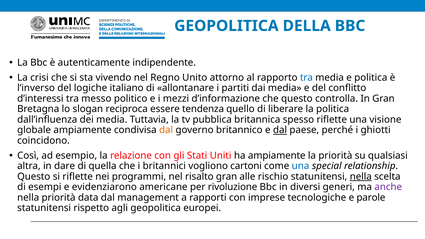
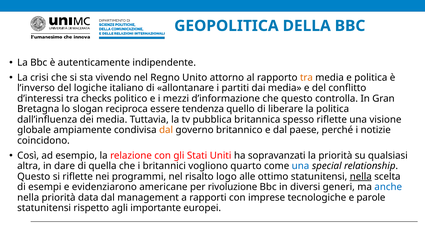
tra colour: blue -> orange (306, 78)
messo: messo -> checks (96, 99)
dal underline: present -> none (280, 130)
ghiotti: ghiotti -> notizie (376, 130)
ha ampiamente: ampiamente -> sopravanzati (277, 156)
cartoni: cartoni -> quarto (246, 166)
risalto gran: gran -> logo (226, 177)
rischio: rischio -> ottimo (273, 177)
anche colour: purple -> blue (388, 187)
agli geopolitica: geopolitica -> importante (156, 208)
